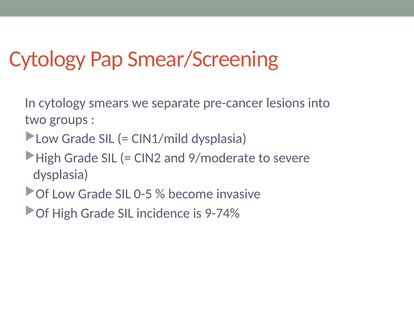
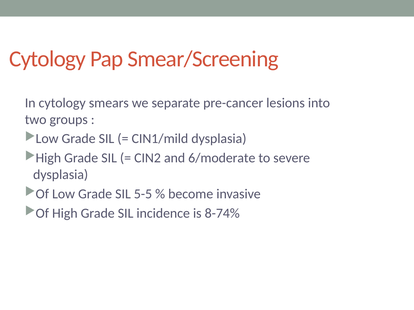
9/moderate: 9/moderate -> 6/moderate (222, 158)
0-5: 0-5 -> 5-5 (143, 194)
9-74%: 9-74% -> 8-74% (222, 213)
